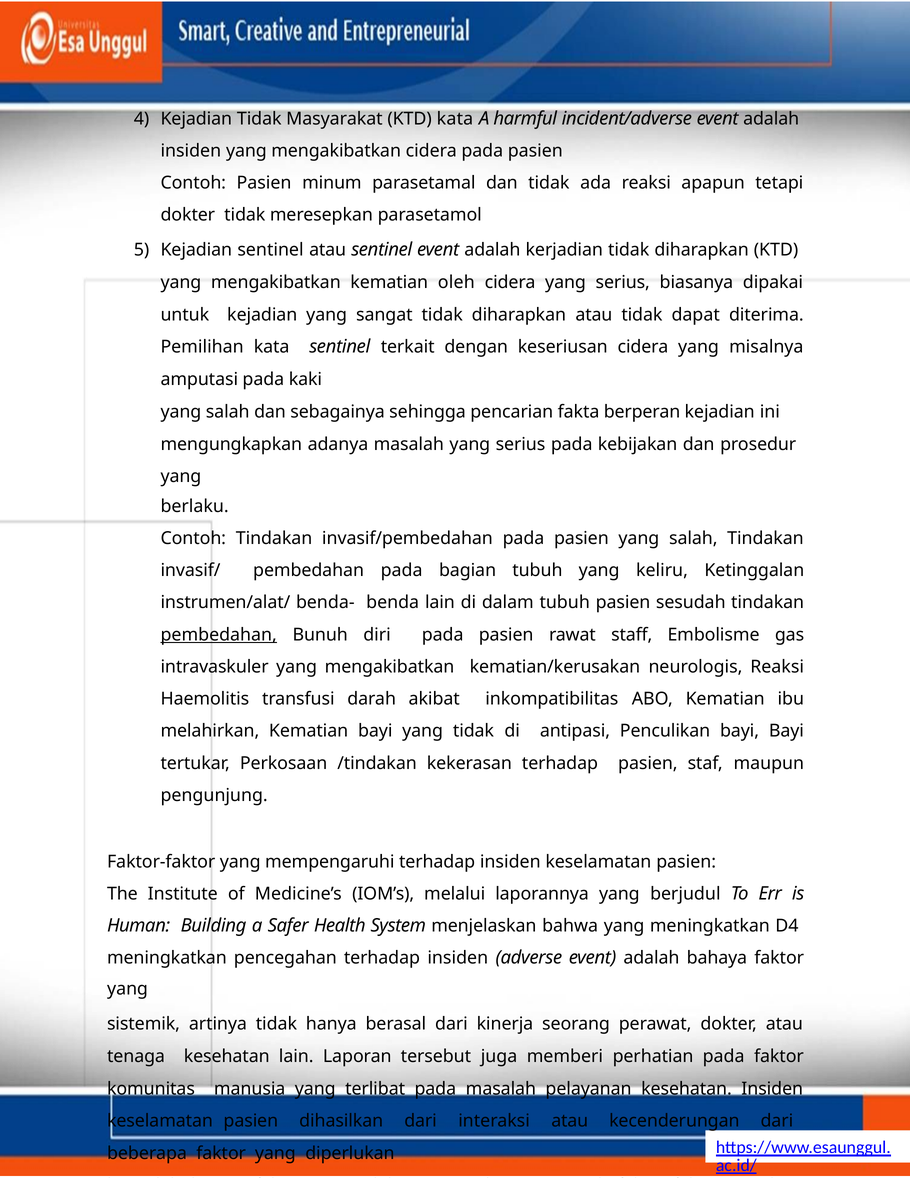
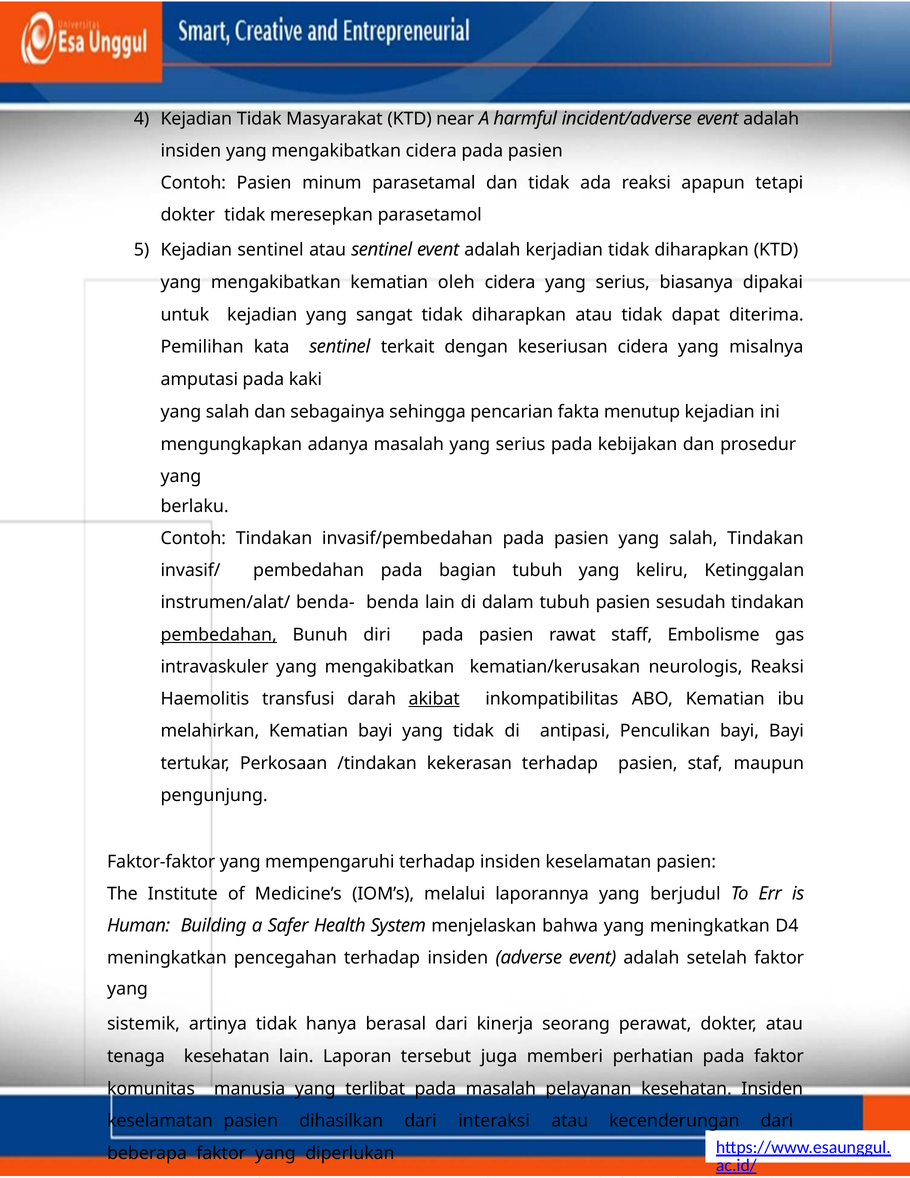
KTD kata: kata -> near (455, 119)
berperan: berperan -> menutup (642, 412)
akibat underline: none -> present (434, 699)
bahaya: bahaya -> setelah (717, 958)
